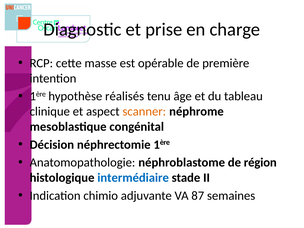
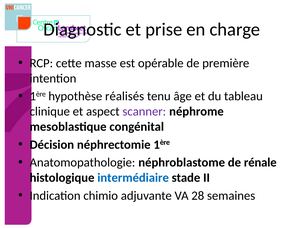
scanner colour: orange -> purple (144, 112)
région: région -> rénale (260, 163)
87: 87 -> 28 (198, 196)
